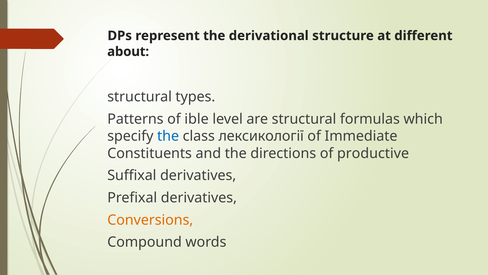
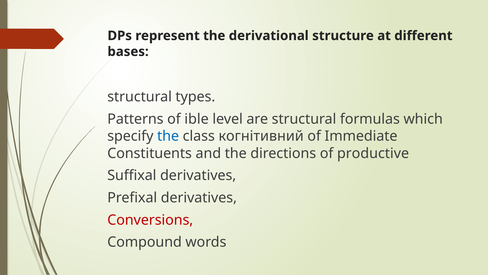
about: about -> bases (128, 52)
лексикології: лексикології -> когнітивний (261, 136)
Conversions colour: orange -> red (150, 220)
